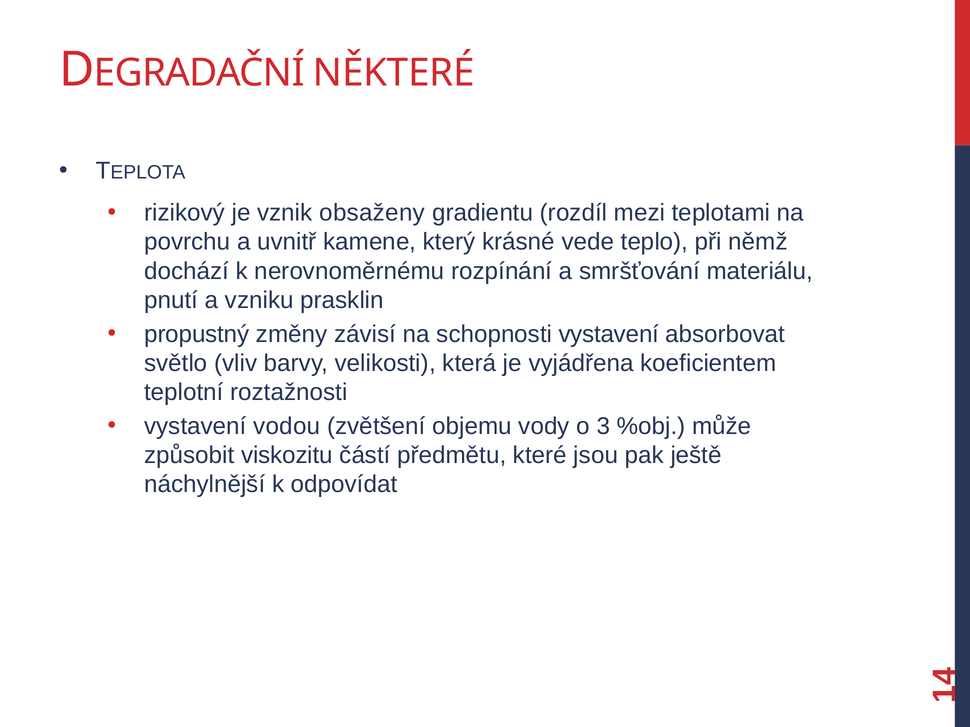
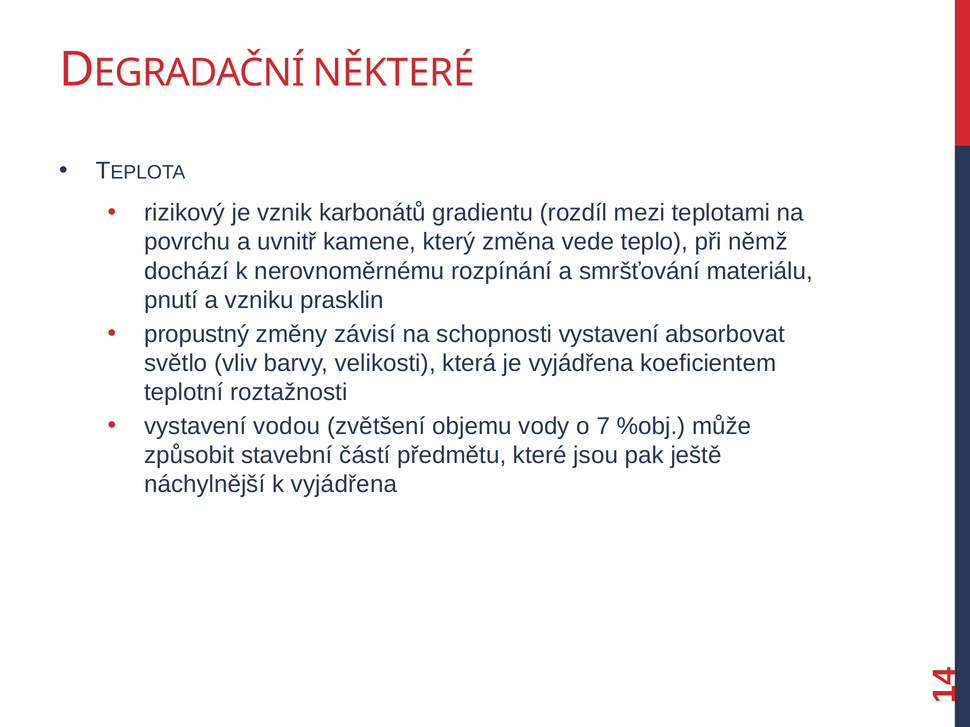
obsaženy: obsaženy -> karbonátů (372, 213)
krásné: krásné -> změna (518, 242)
3: 3 -> 7 (603, 426)
viskozitu: viskozitu -> stavební (287, 455)
k odpovídat: odpovídat -> vyjádřena (344, 485)
